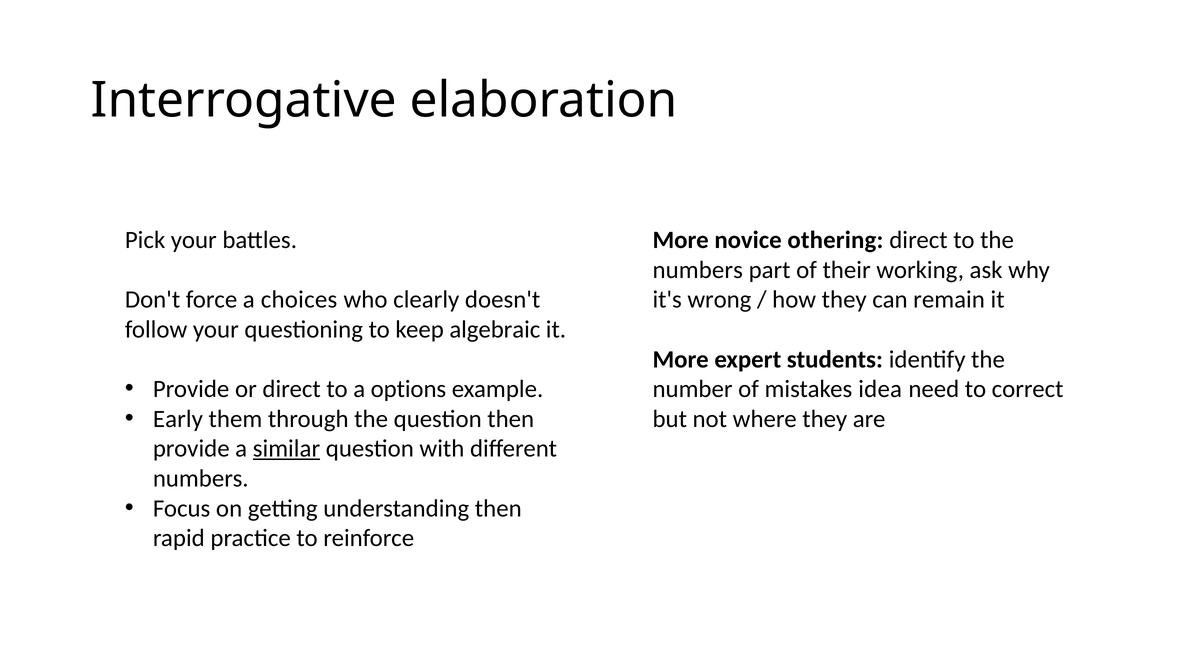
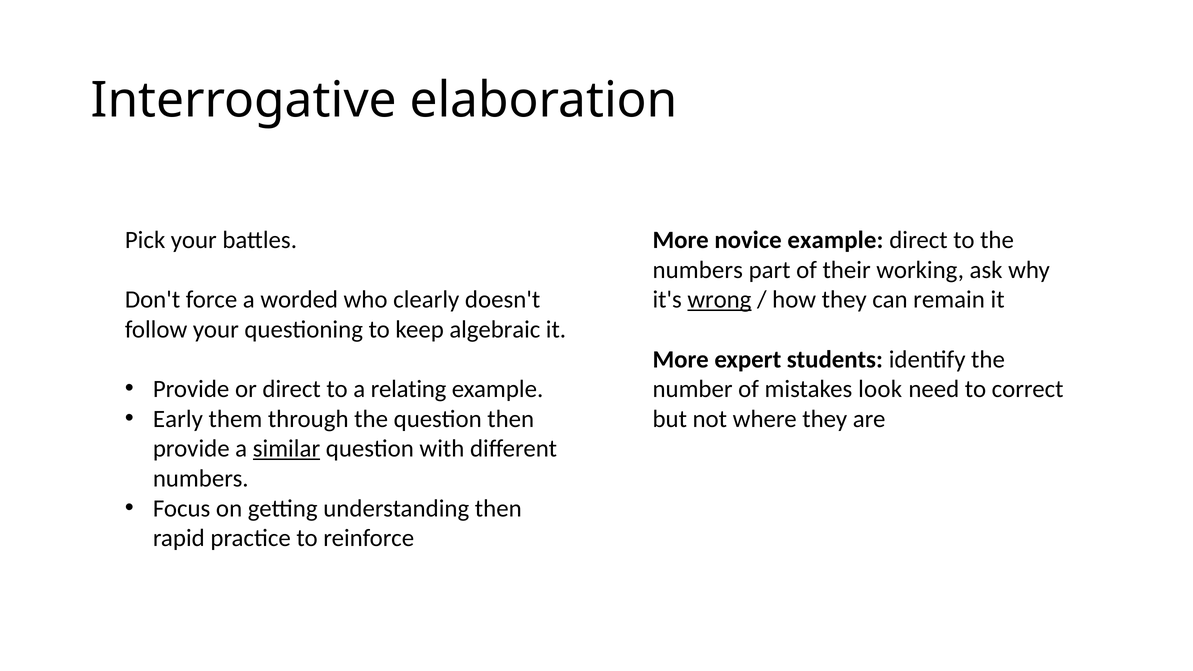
novice othering: othering -> example (835, 240)
choices: choices -> worded (299, 300)
wrong underline: none -> present (719, 300)
options: options -> relating (409, 389)
idea: idea -> look (880, 389)
